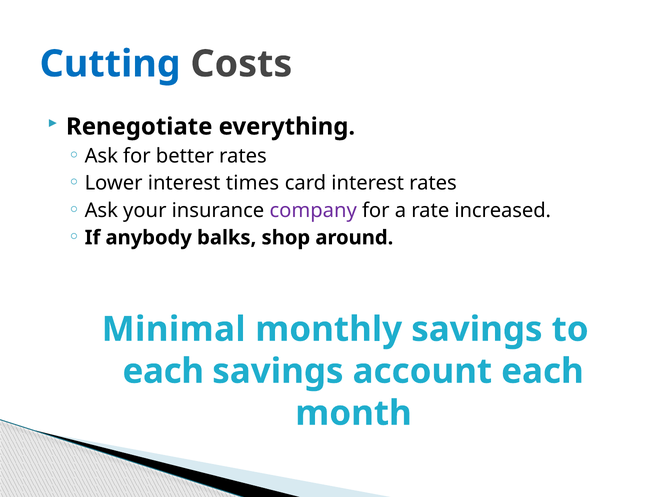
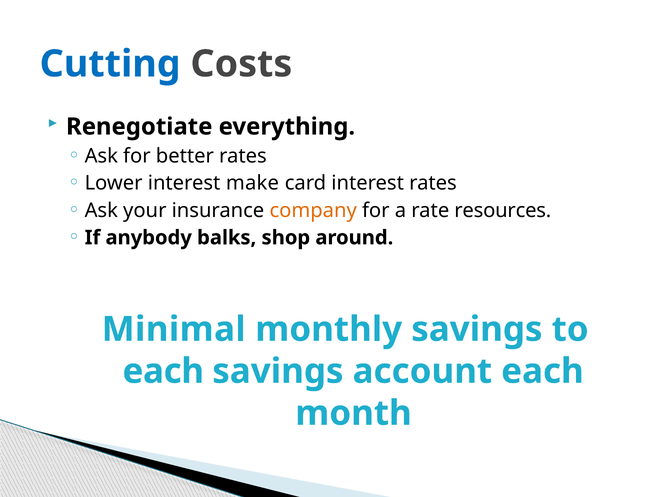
times: times -> make (252, 183)
company colour: purple -> orange (313, 210)
increased: increased -> resources (503, 210)
